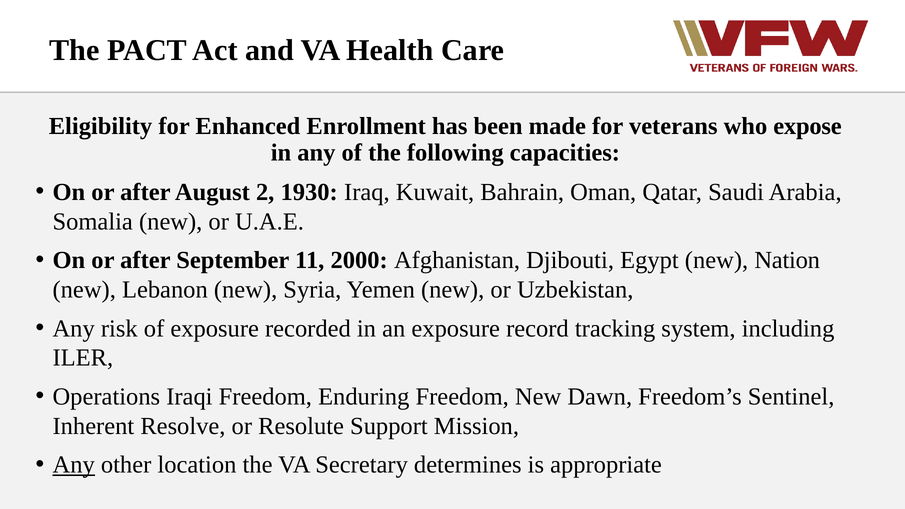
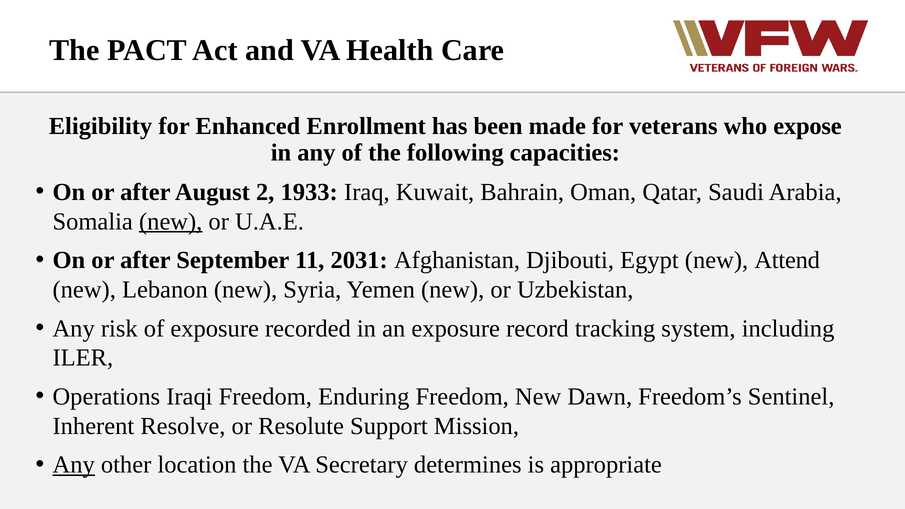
1930: 1930 -> 1933 (309, 192)
new underline: none -> present (171, 221)
2000: 2000 -> 2031 (359, 260)
Nation: Nation -> Attend (787, 260)
